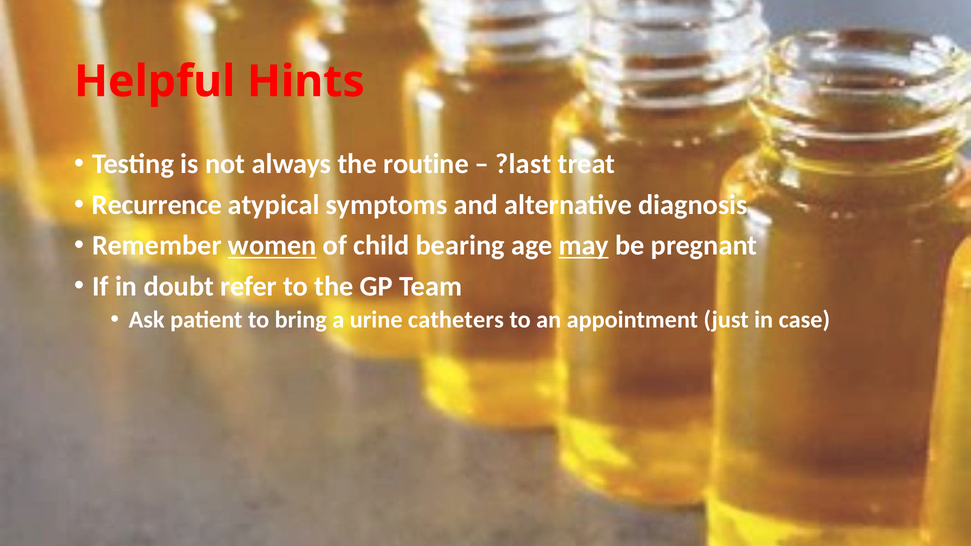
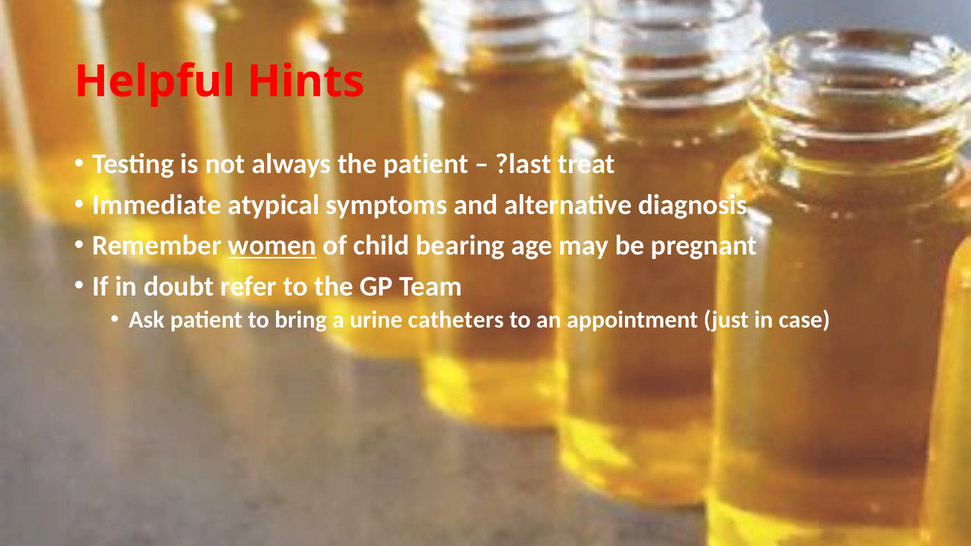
the routine: routine -> patient (426, 164)
Recurrence: Recurrence -> Immediate (157, 205)
may underline: present -> none (584, 246)
